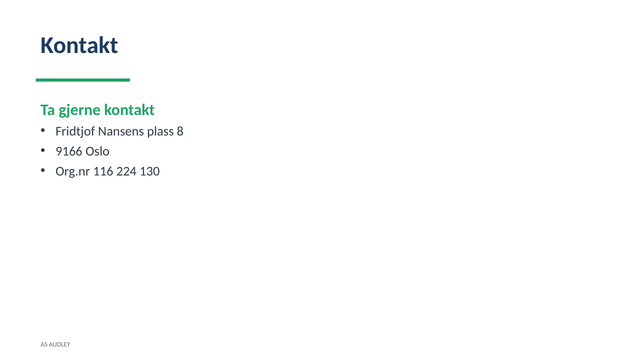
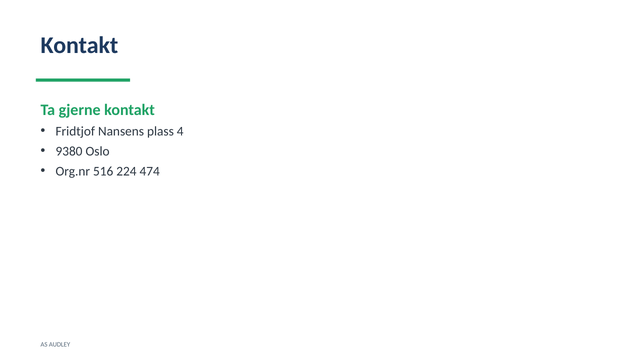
8: 8 -> 4 (180, 131)
9166: 9166 -> 9380 (69, 151)
116: 116 -> 516 (103, 171)
130: 130 -> 474 (150, 171)
